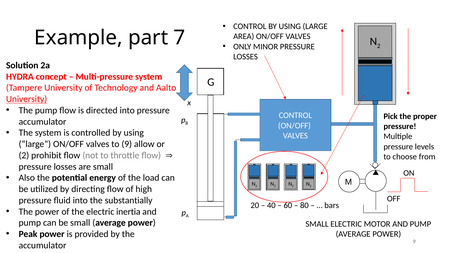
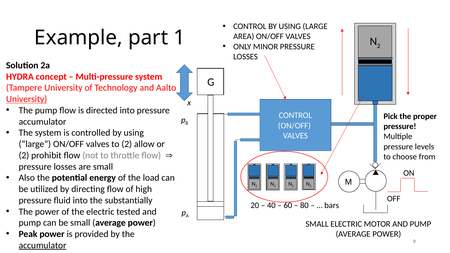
7: 7 -> 1 (179, 38)
to 9: 9 -> 2 (127, 144)
inertia: inertia -> tested (128, 212)
accumulator underline: none -> present (43, 245)
